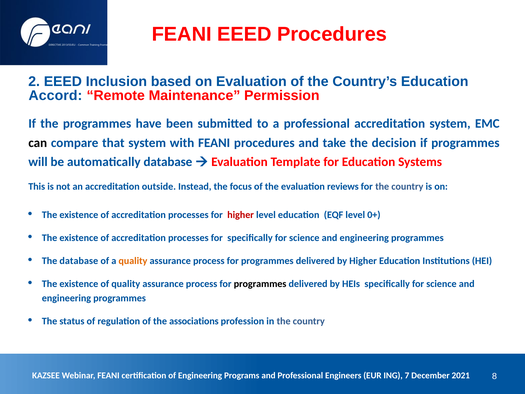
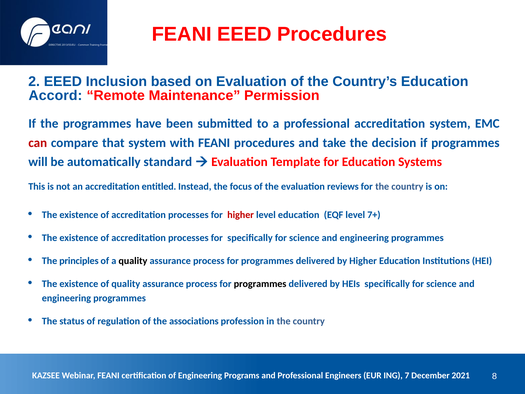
can colour: black -> red (38, 143)
automatically database: database -> standard (168, 162)
outside: outside -> entitled (159, 187)
0+: 0+ -> 7+ (374, 215)
The database: database -> principles (79, 261)
quality colour: orange -> black (133, 261)
